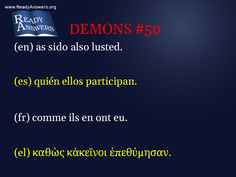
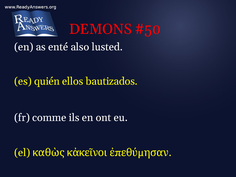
sido: sido -> enté (58, 47)
participan: participan -> bautizados (112, 81)
